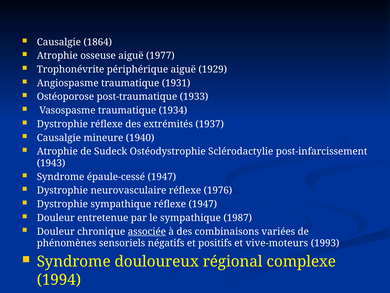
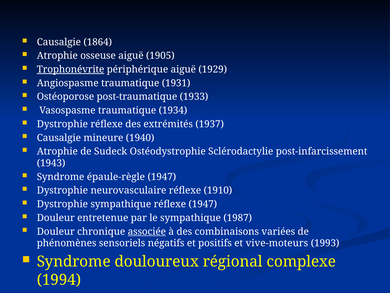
1977: 1977 -> 1905 (160, 56)
Trophonévrite underline: none -> present (71, 69)
épaule-cessé: épaule-cessé -> épaule-règle (116, 177)
1976: 1976 -> 1910 (218, 190)
